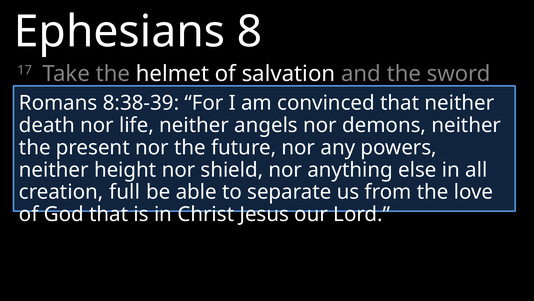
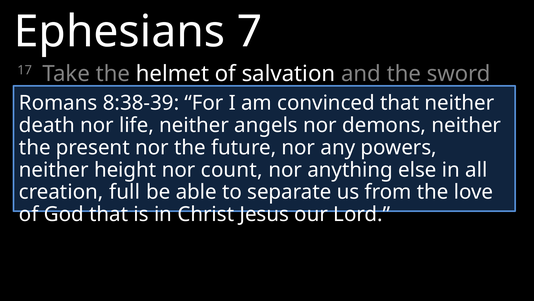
8: 8 -> 7 (250, 32)
shield: shield -> count (232, 170)
